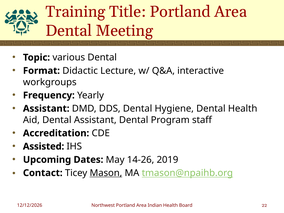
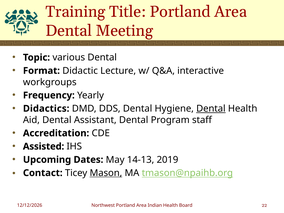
Assistant: Assistant -> Didactics (46, 109)
Dental underline: none -> present (211, 109)
14-26: 14-26 -> 14-13 (141, 160)
